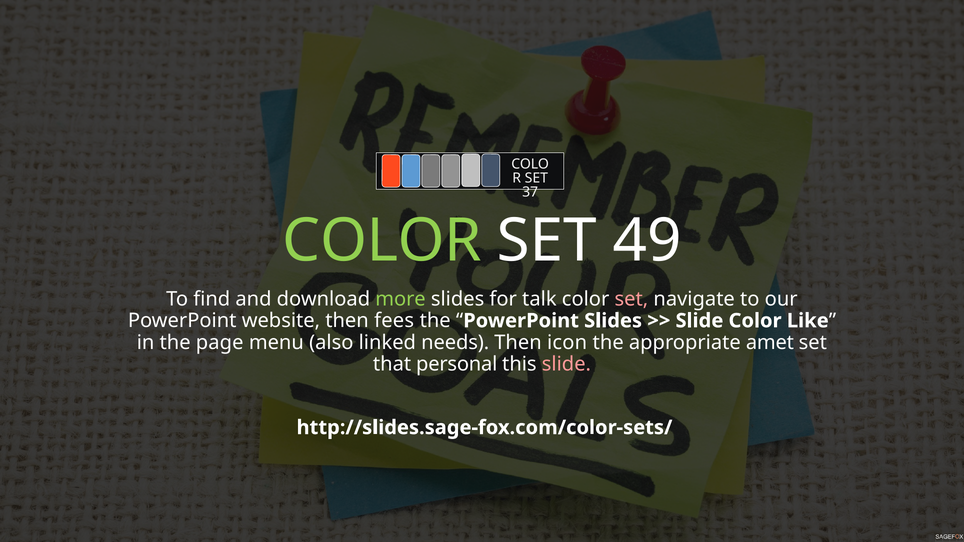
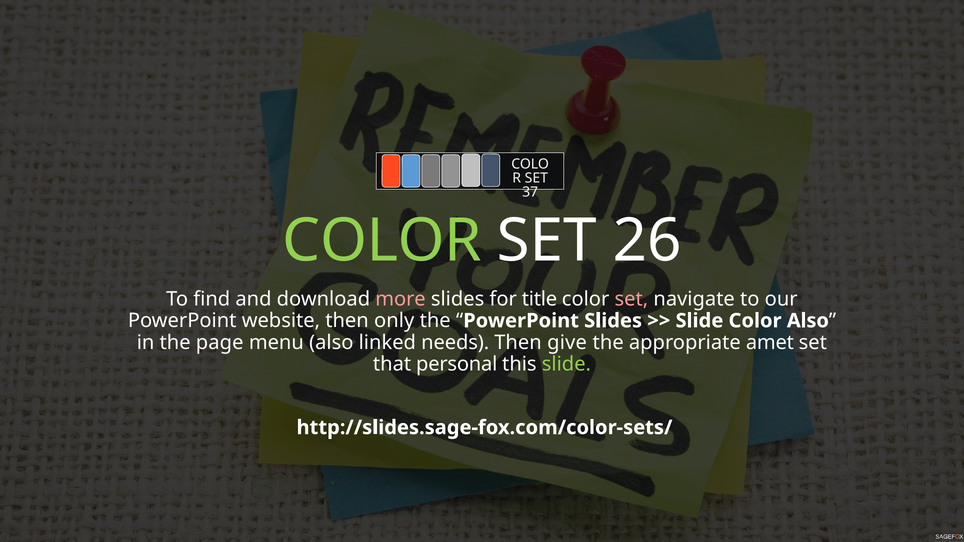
49: 49 -> 26 (647, 241)
more colour: light green -> pink (401, 299)
talk: talk -> title (539, 299)
fees: fees -> only (394, 321)
Color Like: Like -> Also (808, 321)
icon: icon -> give (567, 343)
slide colour: pink -> light green (566, 364)
